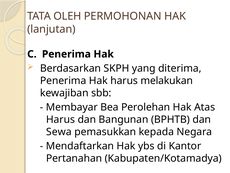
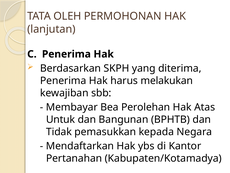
Harus: Harus -> Untuk (61, 119)
Sewa: Sewa -> Tidak (59, 131)
